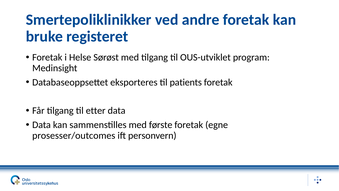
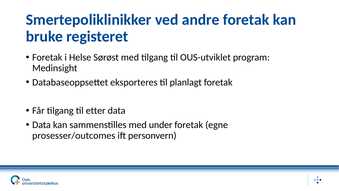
patients: patients -> planlagt (186, 82)
første: første -> under (161, 125)
